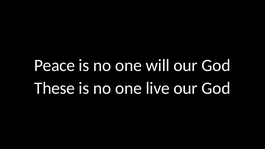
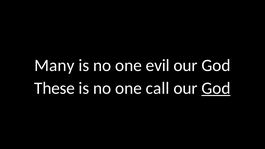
Peace: Peace -> Many (54, 65)
will: will -> evil (158, 65)
live: live -> call (158, 88)
God underline: none -> present (216, 88)
